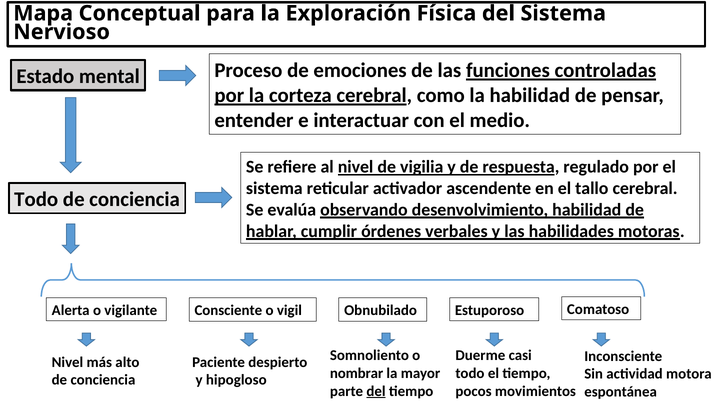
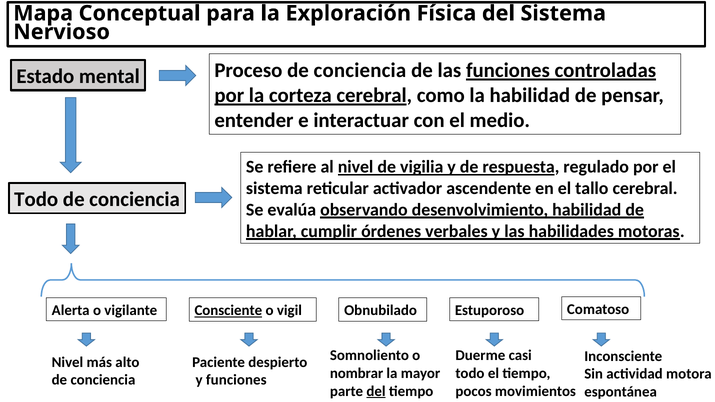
Proceso de emociones: emociones -> conciencia (360, 70)
Consciente underline: none -> present (228, 311)
y hipogloso: hipogloso -> funciones (236, 380)
